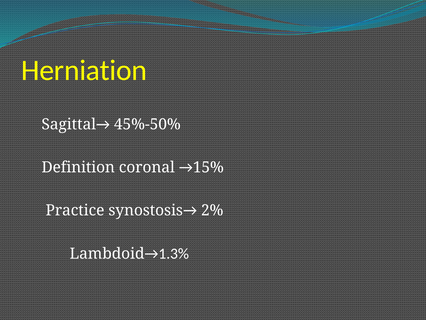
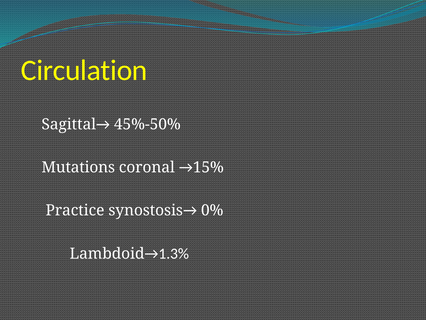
Herniation: Herniation -> Circulation (84, 70)
Definition: Definition -> Mutations (78, 167)
2%: 2% -> 0% (212, 210)
